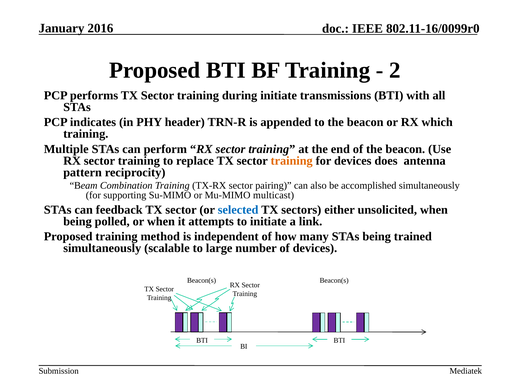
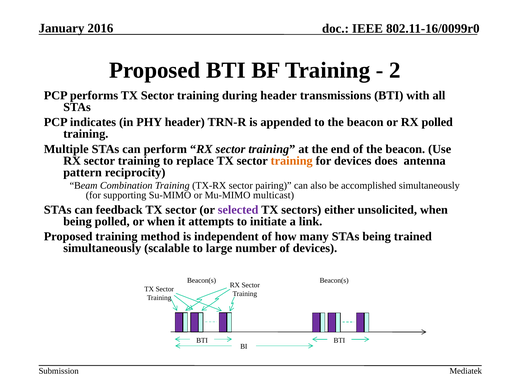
during initiate: initiate -> header (279, 95)
RX which: which -> polled (437, 122)
selected colour: blue -> purple (238, 210)
